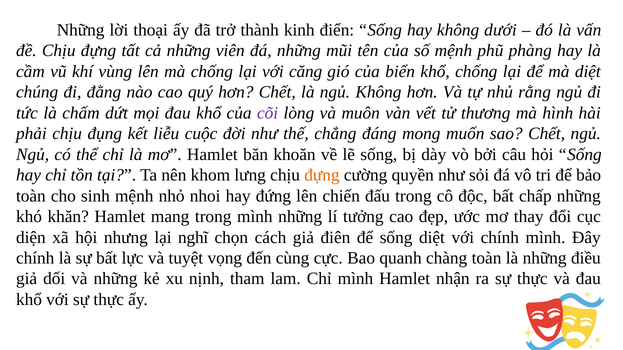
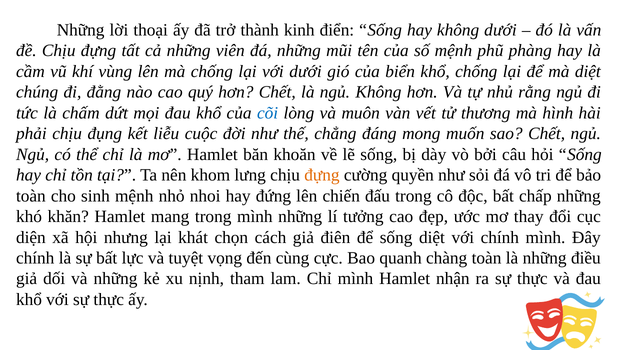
với căng: căng -> dưới (306, 72)
cõi colour: purple -> blue (268, 113)
nghĩ: nghĩ -> khát (193, 238)
